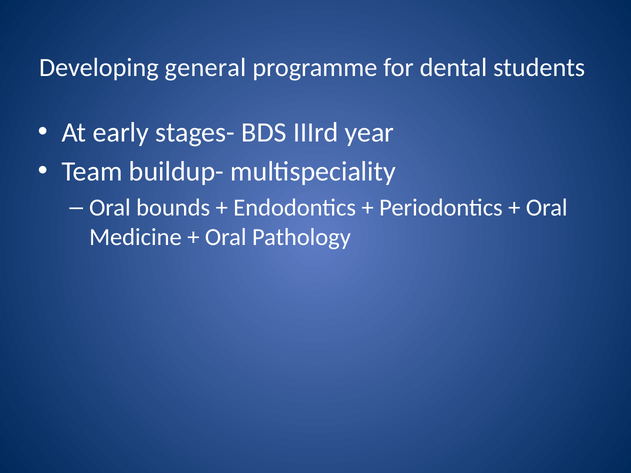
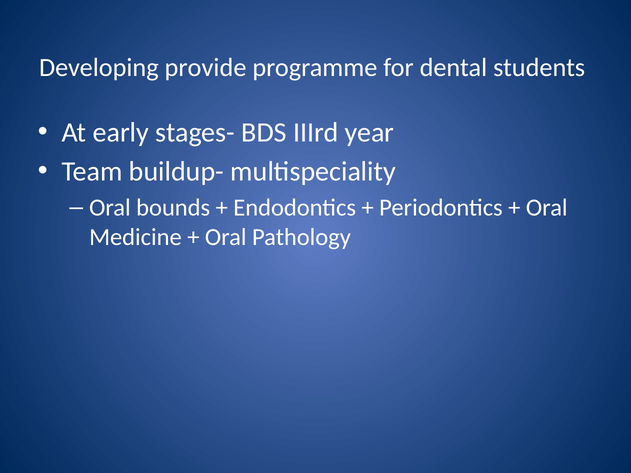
general: general -> provide (206, 68)
